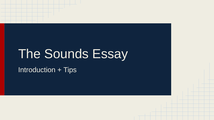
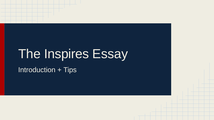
Sounds: Sounds -> Inspires (67, 54)
